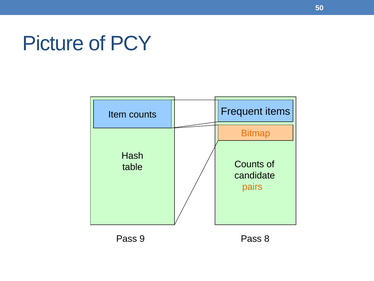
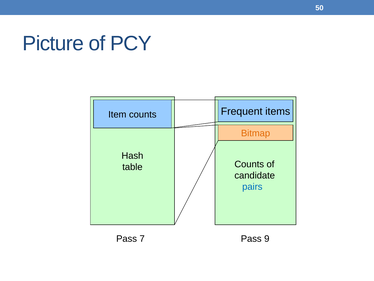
pairs colour: orange -> blue (252, 186)
9: 9 -> 7 (142, 238)
8: 8 -> 9 (267, 238)
